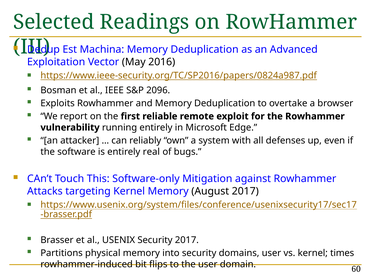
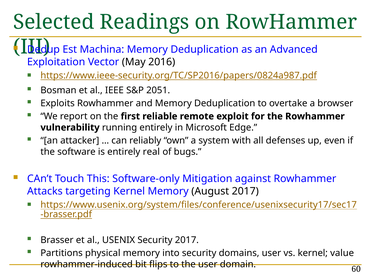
2096: 2096 -> 2051 (158, 90)
times: times -> value (342, 254)
